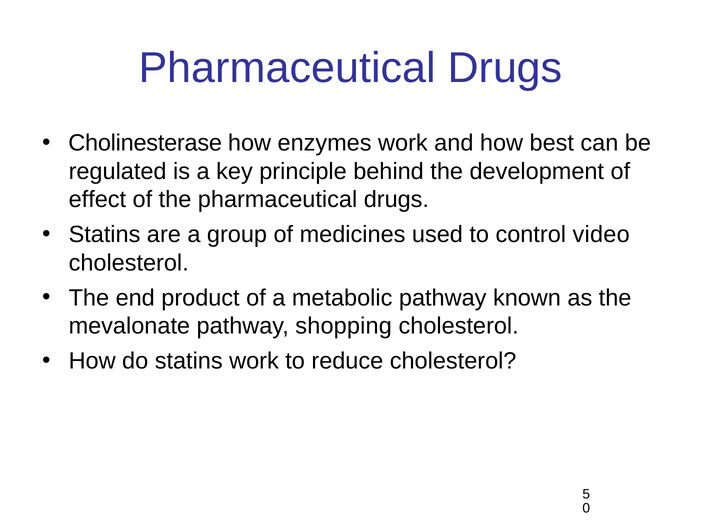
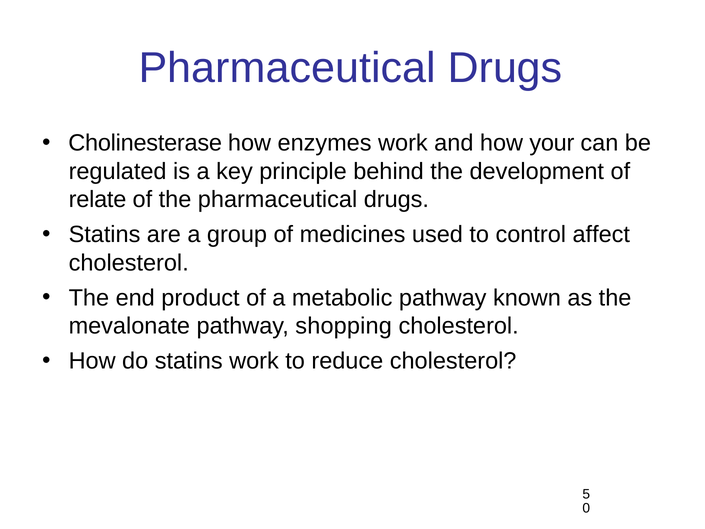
best: best -> your (552, 143)
effect: effect -> relate (98, 199)
video: video -> affect (601, 234)
